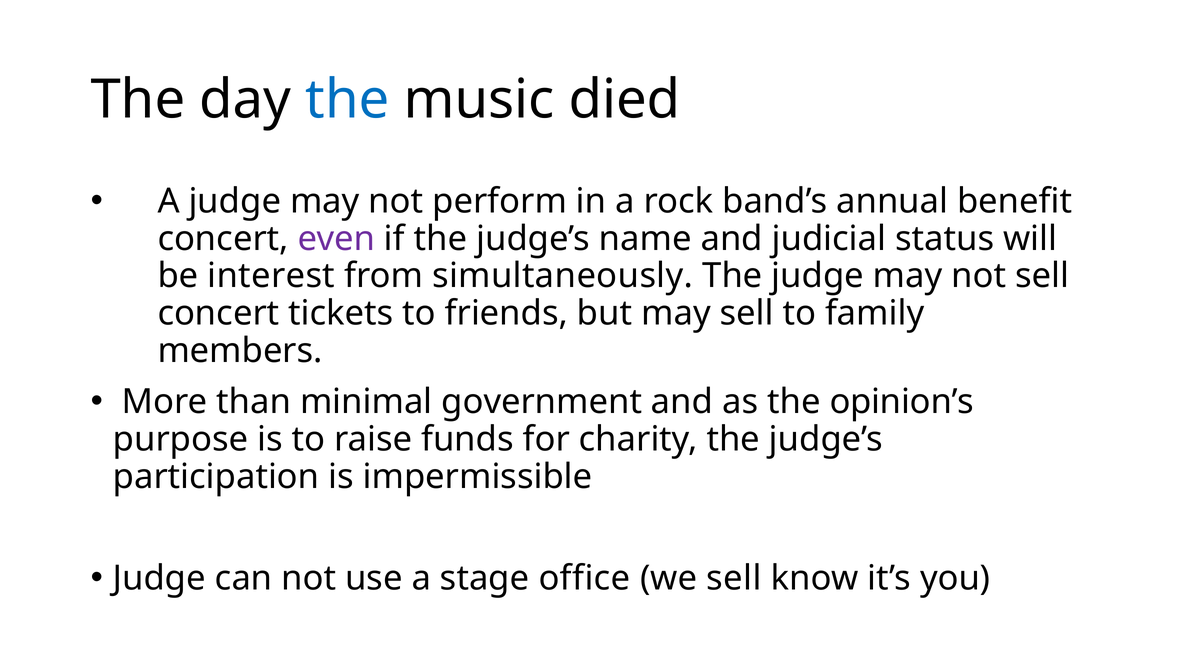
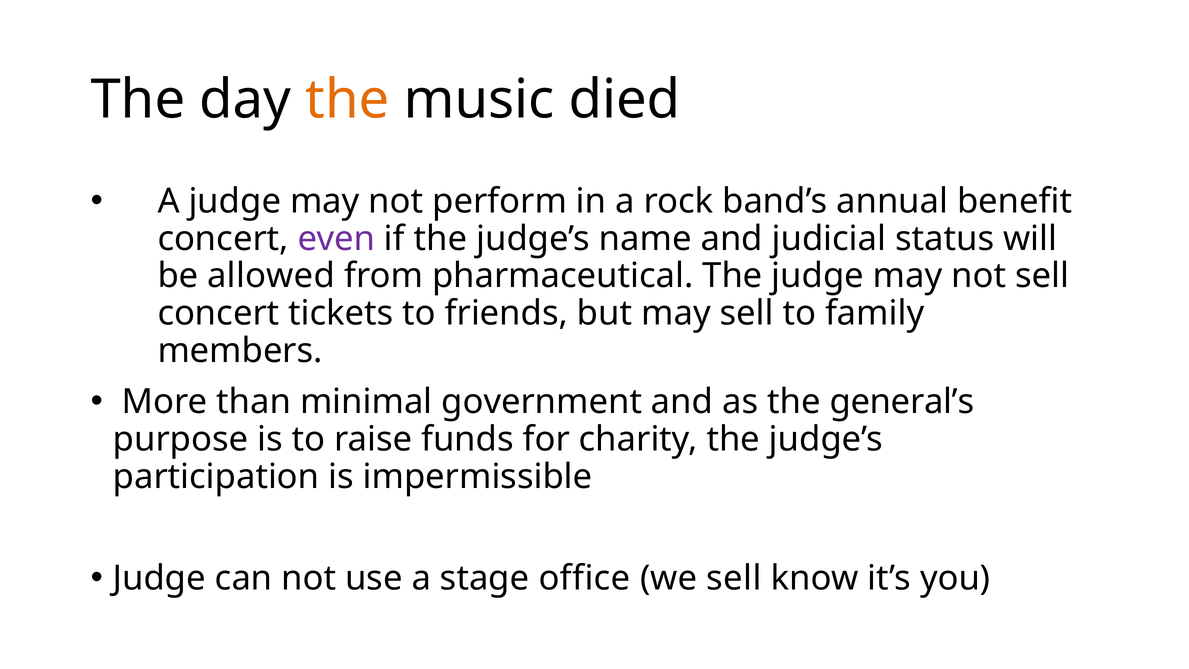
the colour: blue -> orange (347, 100)
interest: interest -> allowed (271, 276)
simultaneously: simultaneously -> pharmaceutical (563, 276)
opinion’s: opinion’s -> general’s (902, 402)
